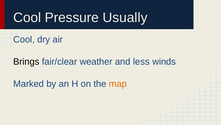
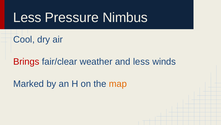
Cool: Cool -> Less (27, 18)
Usually: Usually -> Nimbus (125, 18)
Brings colour: black -> red (26, 61)
